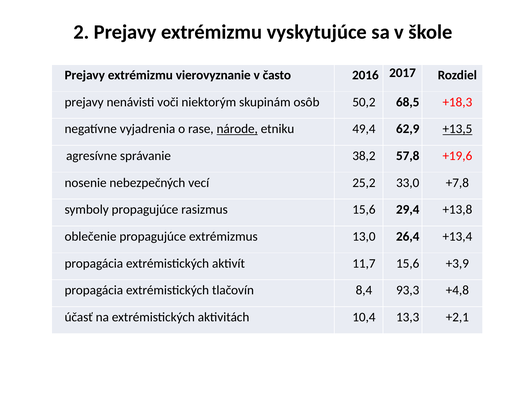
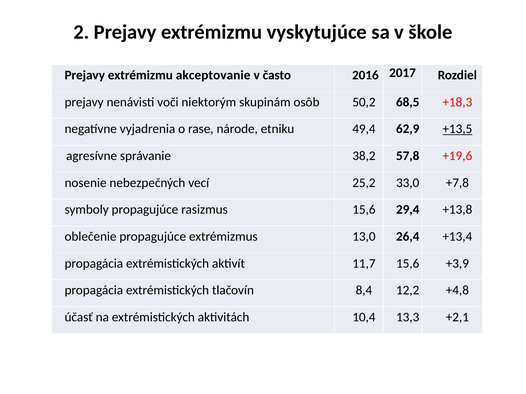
vierovyznanie: vierovyznanie -> akceptovanie (213, 75)
národe underline: present -> none (237, 129)
93,3: 93,3 -> 12,2 (408, 291)
